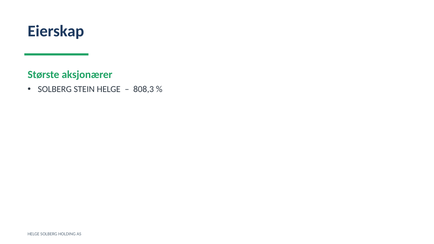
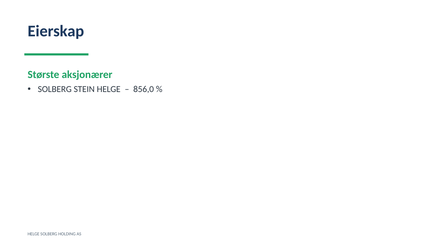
808,3: 808,3 -> 856,0 (144, 89)
